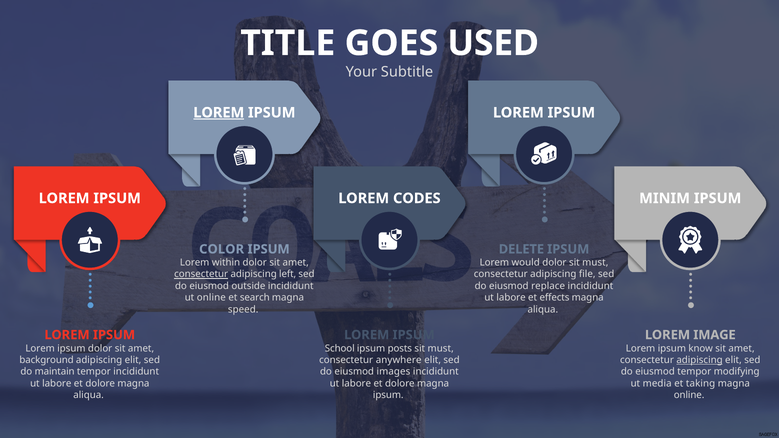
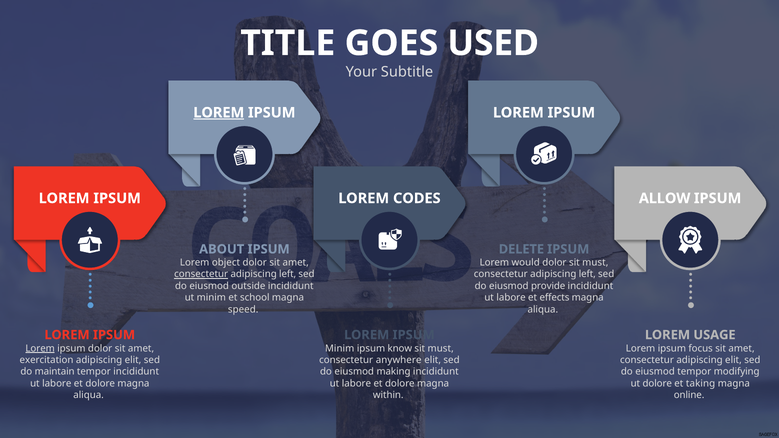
MINIM: MINIM -> ALLOW (665, 198)
COLOR: COLOR -> ABOUT (222, 249)
within: within -> object (226, 263)
file: file -> left (587, 274)
replace: replace -> provide (548, 286)
ut online: online -> minim (211, 298)
search: search -> school (255, 298)
IMAGE: IMAGE -> USAGE (715, 335)
Lorem underline: none -> present (40, 348)
School: School -> Minim (340, 348)
posts: posts -> know (400, 348)
know: know -> focus (701, 348)
background: background -> exercitation (47, 360)
adipiscing underline: present -> none (700, 360)
images: images -> making (394, 372)
ut media: media -> dolore (657, 383)
ipsum: ipsum -> within (388, 395)
